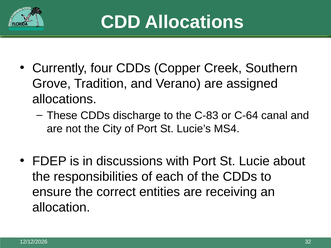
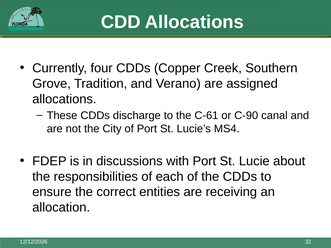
C-83: C-83 -> C-61 (206, 116)
C-64: C-64 -> C-90 (246, 116)
